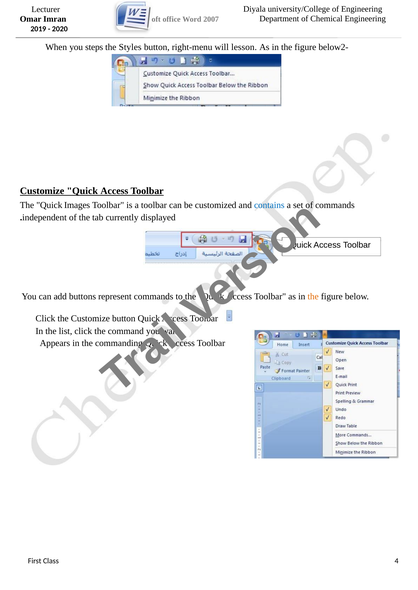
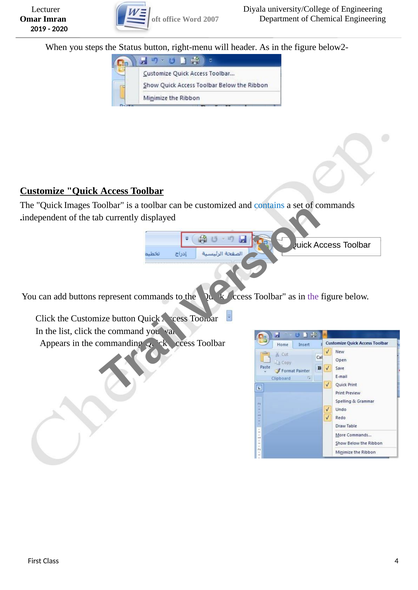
Styles: Styles -> Status (130, 47)
lesson: lesson -> header (244, 47)
the colour: orange -> purple (313, 297)
